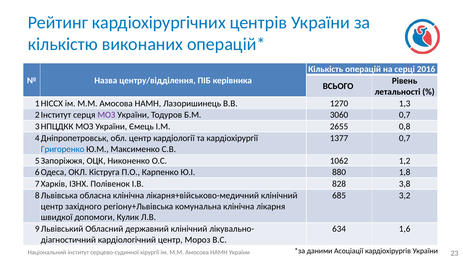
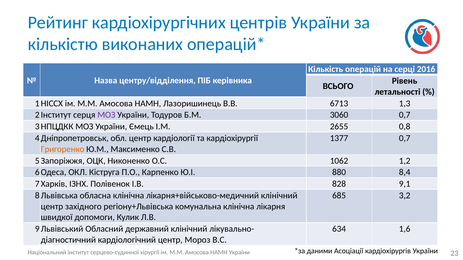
1270: 1270 -> 6713 (339, 104)
Григоренко colour: blue -> orange (63, 149)
1,8: 1,8 -> 8,4 (405, 173)
3,8: 3,8 -> 9,1 (405, 184)
